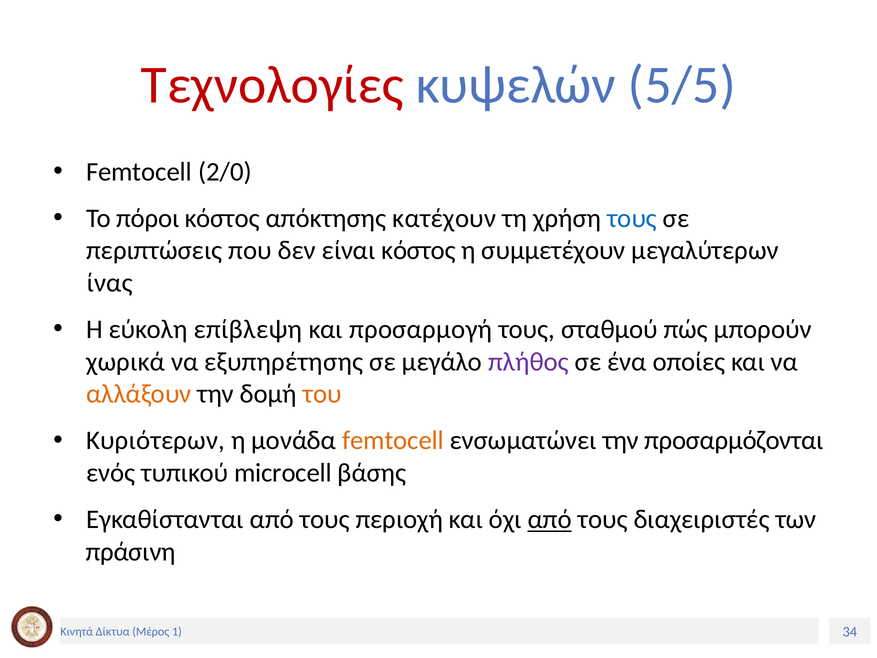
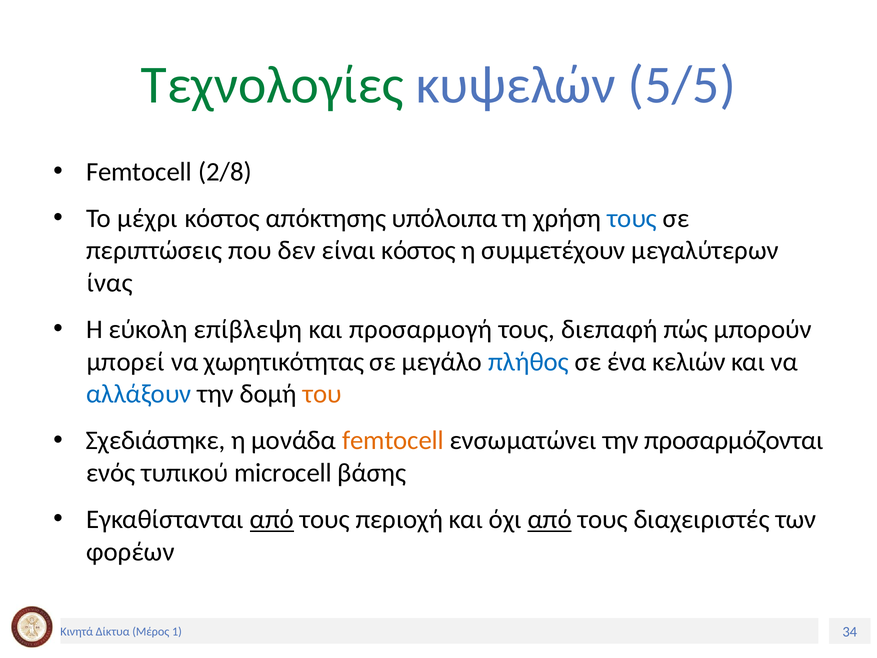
Τεχνολογίες colour: red -> green (272, 85)
2/0: 2/0 -> 2/8 (225, 172)
πόροι: πόροι -> μέχρι (148, 218)
κατέχουν: κατέχουν -> υπόλοιπα (445, 218)
σταθμού: σταθμού -> διεπαφή (609, 329)
χωρικά: χωρικά -> μπορεί (126, 362)
εξυπηρέτησης: εξυπηρέτησης -> χωρητικότητας (284, 362)
πλήθος colour: purple -> blue (528, 362)
οποίες: οποίες -> κελιών (689, 362)
αλλάξουν colour: orange -> blue (139, 394)
Κυριότερων: Κυριότερων -> Σχεδιάστηκε (156, 440)
από underline: none -> present (272, 519)
πράσινη: πράσινη -> φορέων (130, 552)
